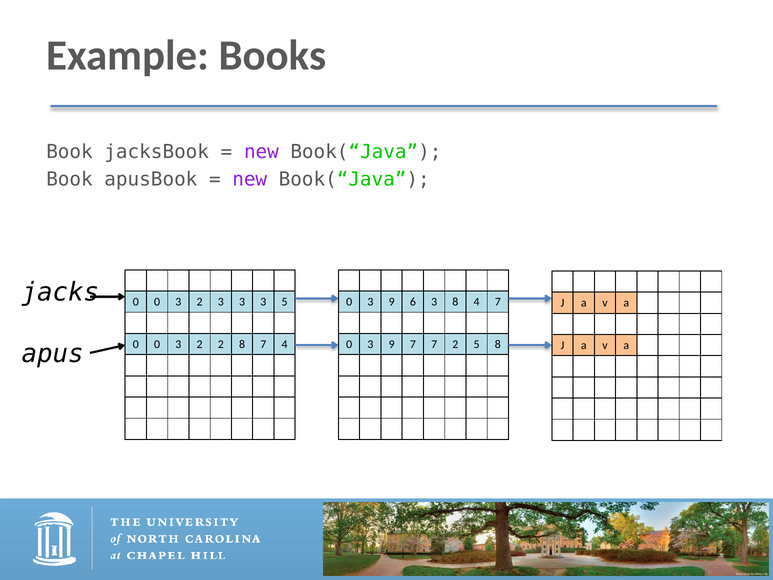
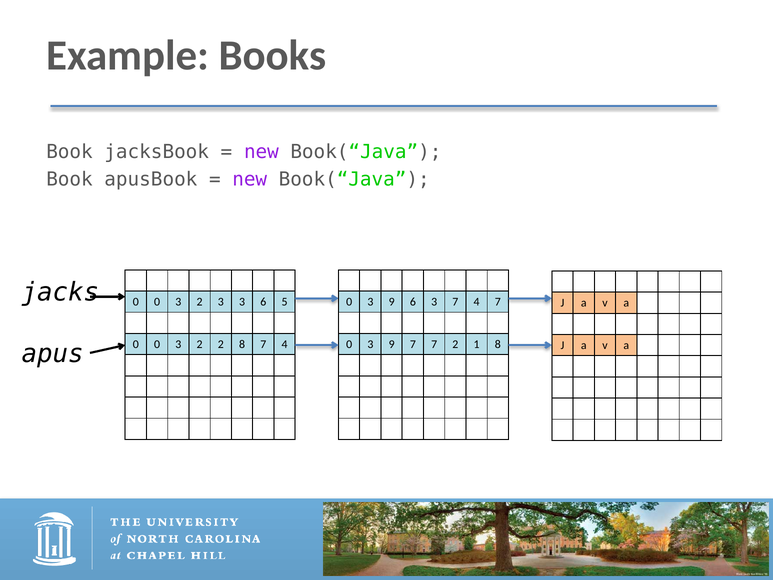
3 3 3: 3 -> 6 (263, 302)
3 8: 8 -> 7 (455, 302)
2 5: 5 -> 1 (477, 344)
